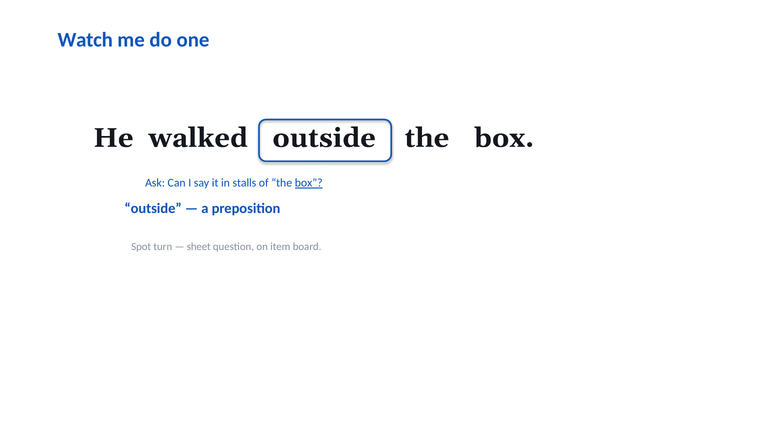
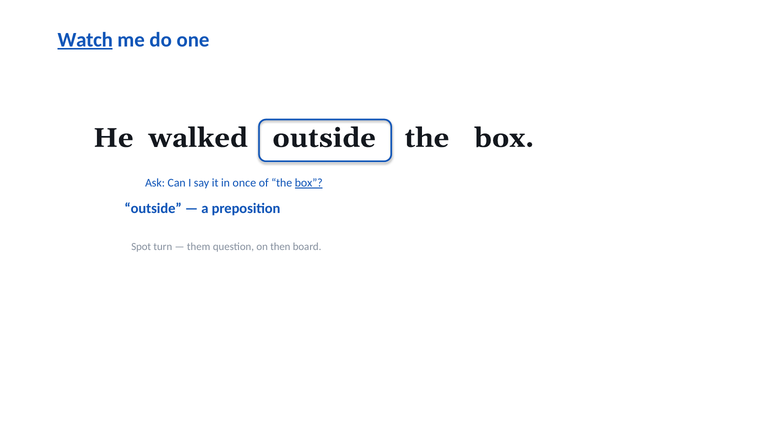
Watch underline: none -> present (85, 40)
stalls: stalls -> once (244, 183)
sheet: sheet -> them (199, 247)
item: item -> then (280, 247)
